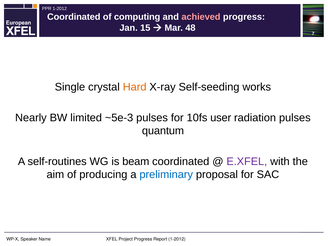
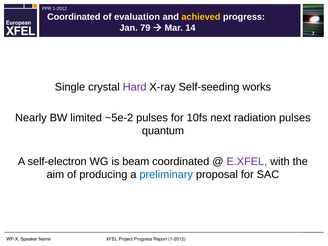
computing: computing -> evaluation (137, 17)
achieved colour: pink -> yellow (201, 17)
15: 15 -> 79 (145, 28)
48: 48 -> 14 (190, 28)
Hard colour: orange -> purple (135, 87)
~5e-3: ~5e-3 -> ~5e-2 (119, 118)
user: user -> next (221, 118)
self-routines: self-routines -> self-electron (57, 161)
